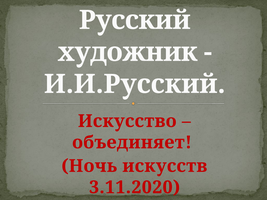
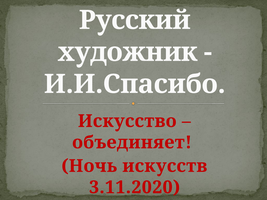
И.И.Русский: И.И.Русский -> И.И.Спасибо (135, 84)
